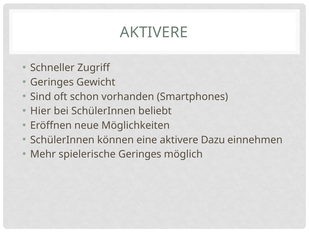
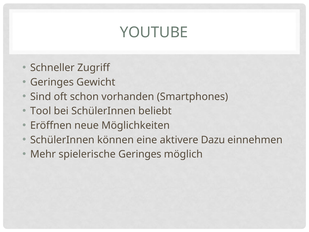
AKTIVERE: AKTIVERE -> YOUTUBE (154, 32)
Hier: Hier -> Tool (41, 111)
